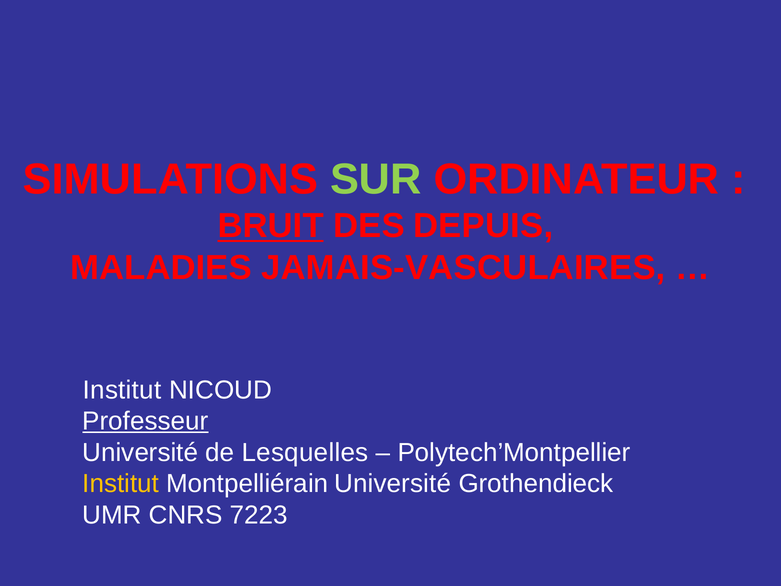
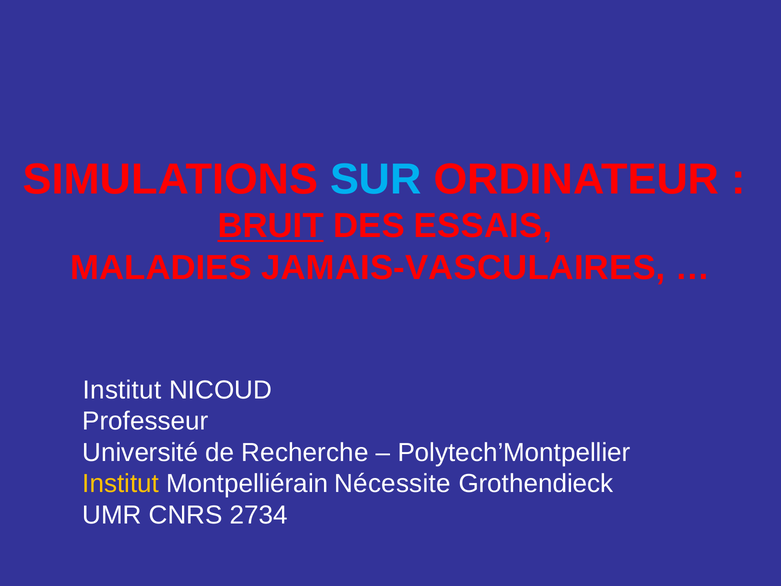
SUR colour: light green -> light blue (376, 180)
DEPUIS: DEPUIS -> ESSAIS (483, 226)
Professeur underline: present -> none (145, 421)
Lesquelles: Lesquelles -> Recherche (305, 452)
Montpelliérain Université: Université -> Nécessite (393, 484)
7223: 7223 -> 2734 (259, 515)
